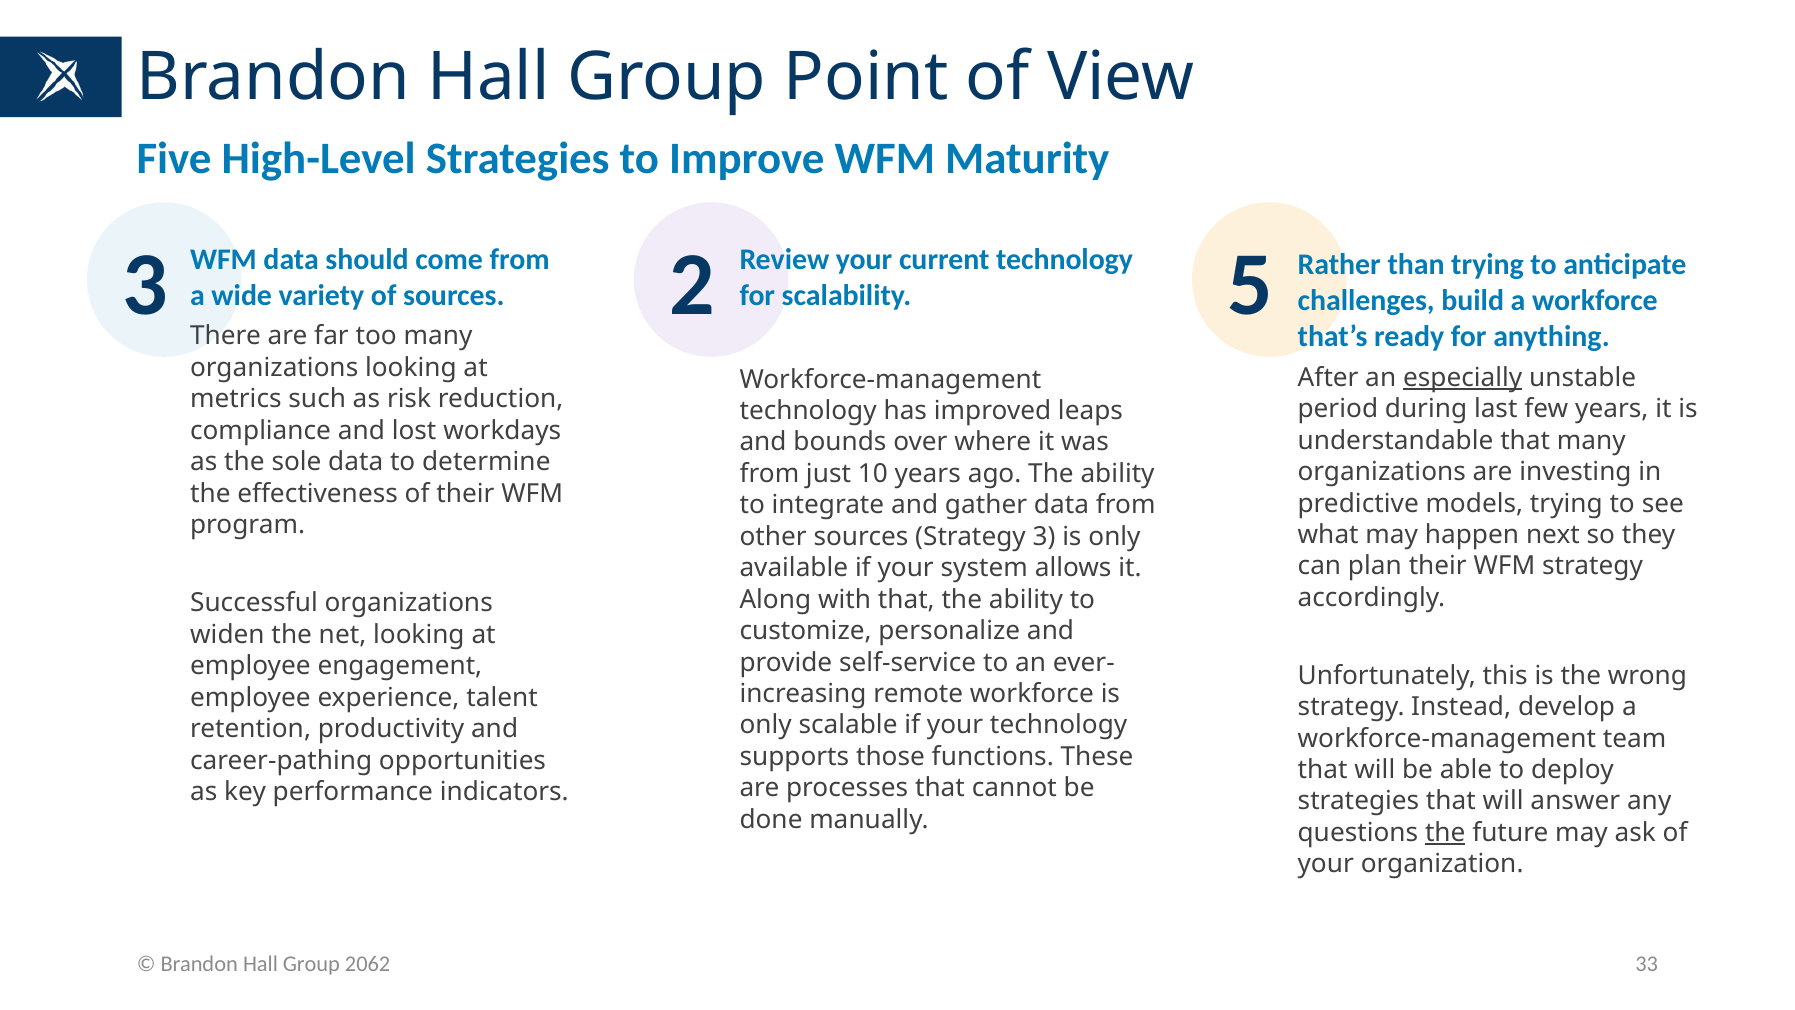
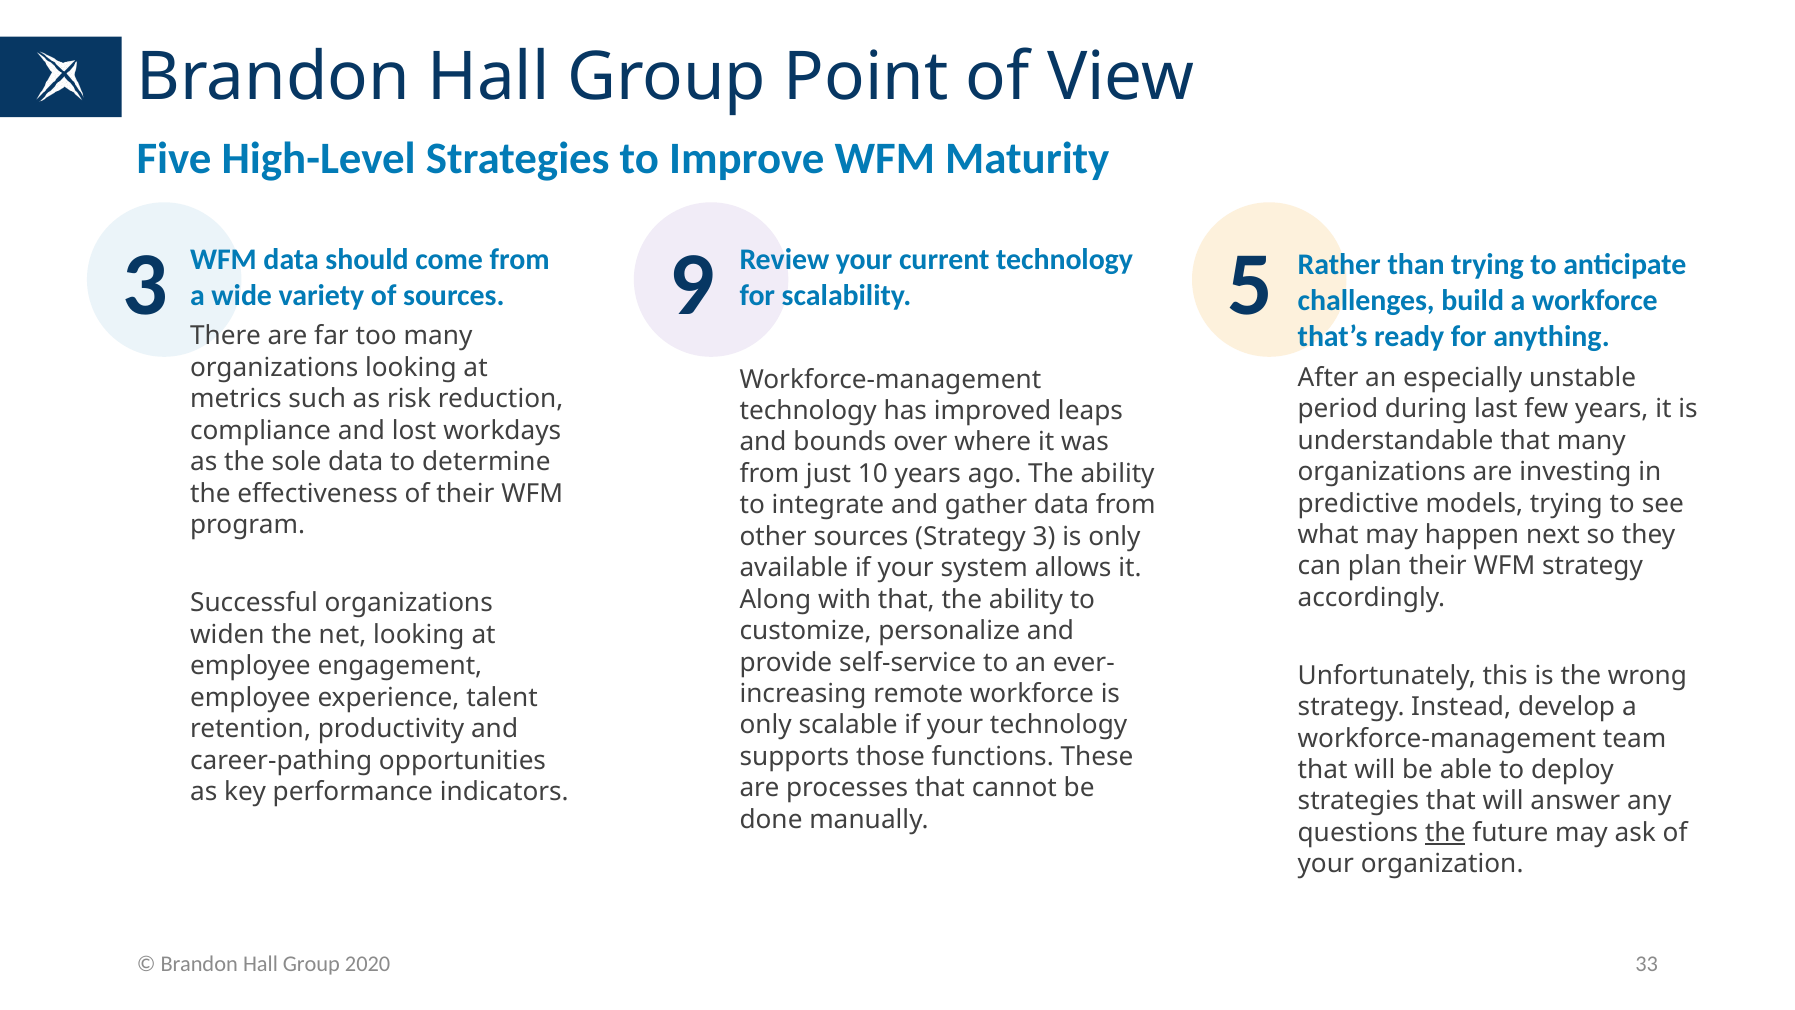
2: 2 -> 9 (692, 285)
especially underline: present -> none (1463, 378)
2062: 2062 -> 2020 (368, 964)
